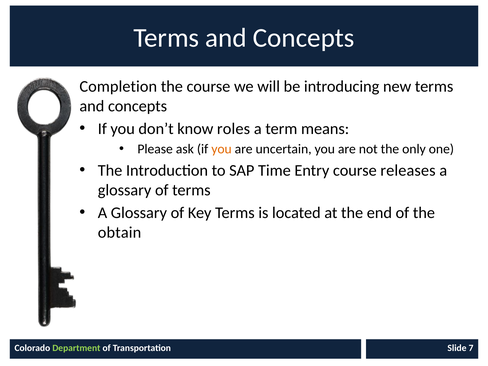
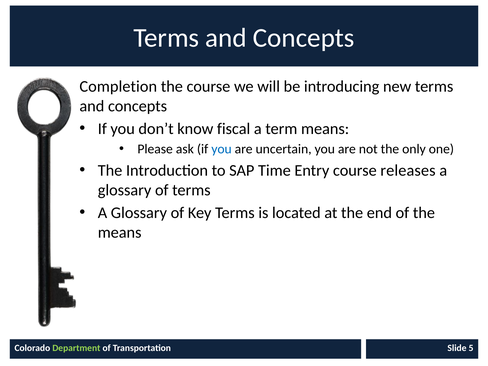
roles: roles -> fiscal (234, 129)
you colour: orange -> blue (222, 149)
obtain: obtain -> means (120, 232)
7: 7 -> 5 (471, 348)
